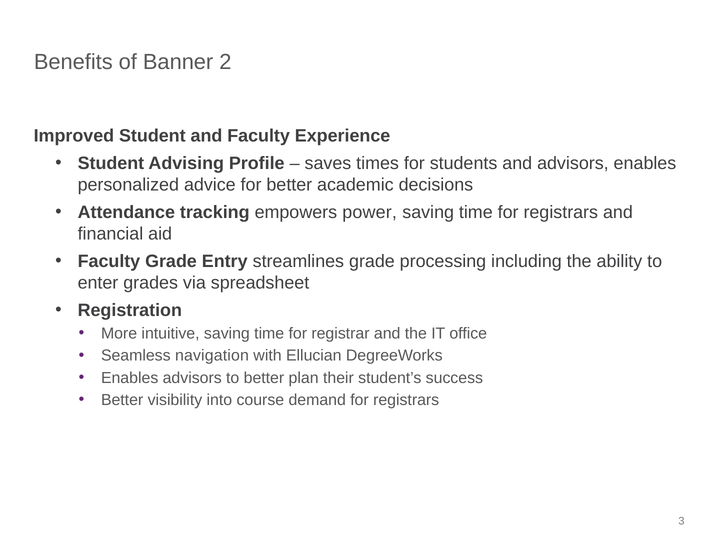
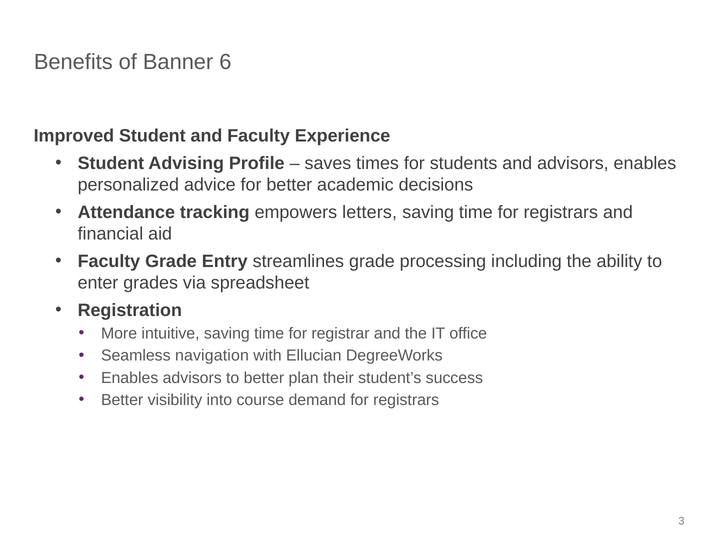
2: 2 -> 6 (225, 62)
power: power -> letters (370, 212)
